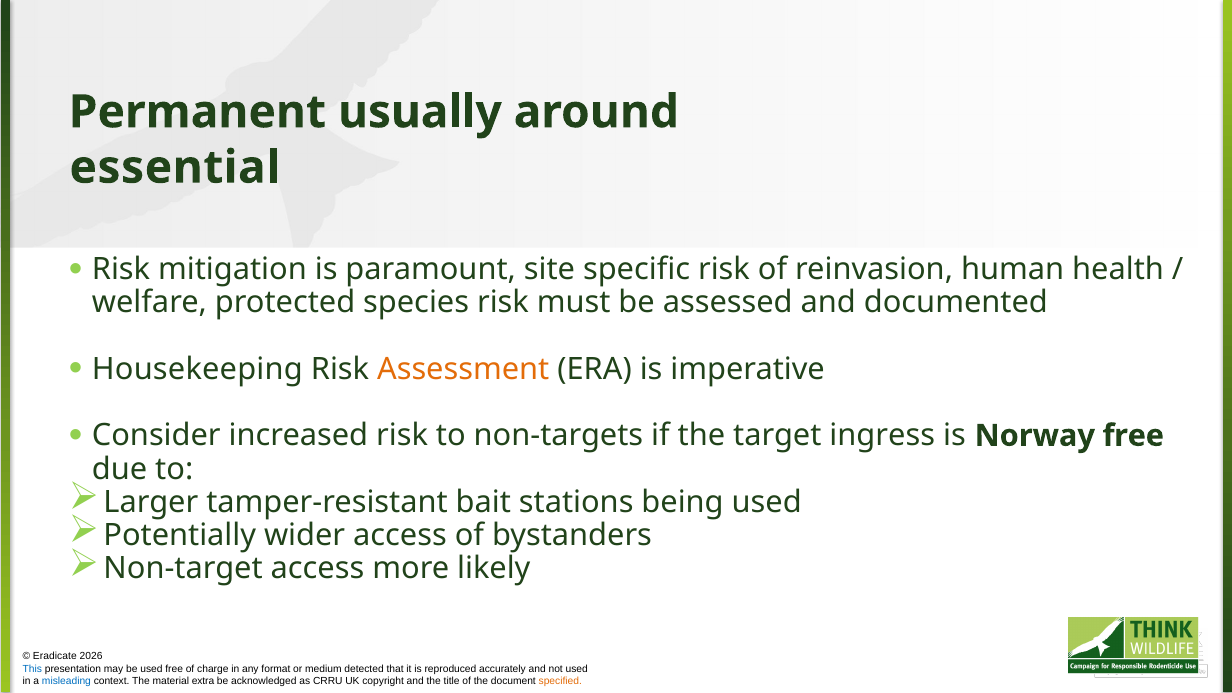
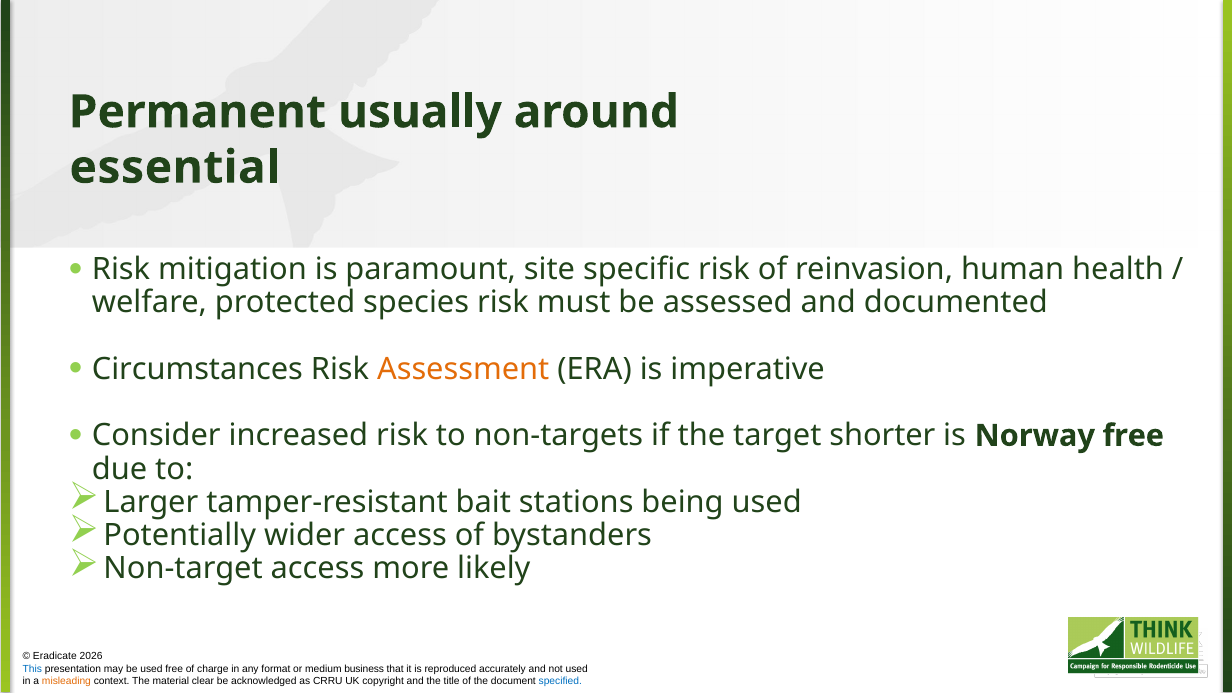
Housekeeping: Housekeeping -> Circumstances (197, 369)
ingress: ingress -> shorter (882, 436)
detected: detected -> business (364, 669)
misleading colour: blue -> orange (66, 681)
extra: extra -> clear (203, 681)
specified colour: orange -> blue (560, 681)
